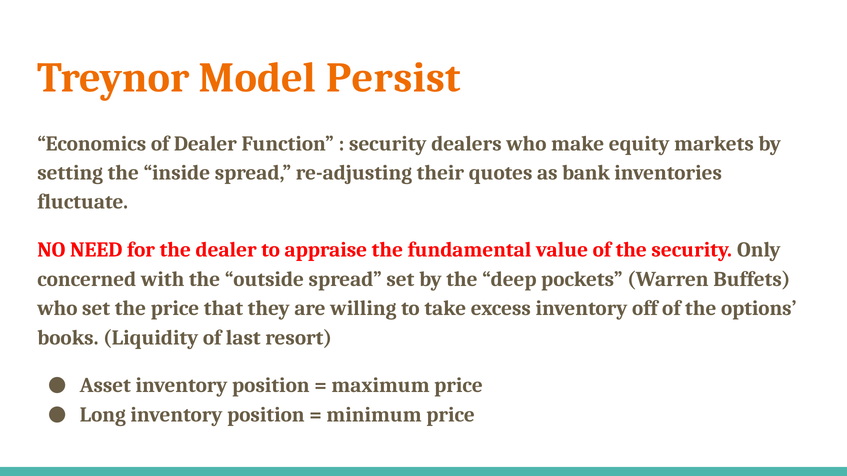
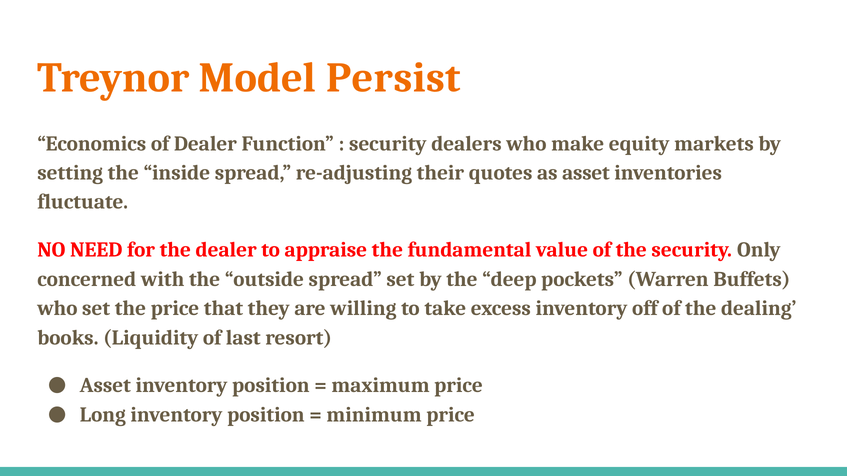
as bank: bank -> asset (586, 173)
options: options -> dealing (759, 309)
